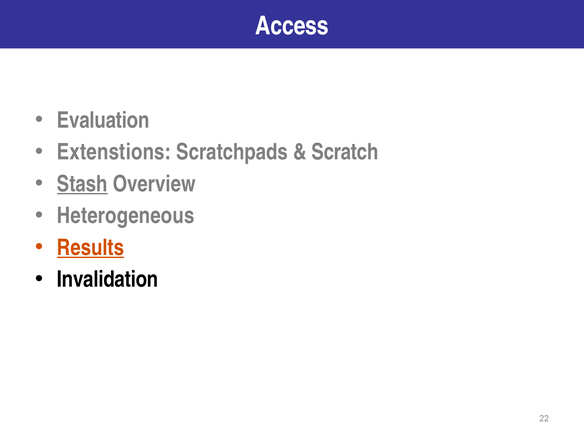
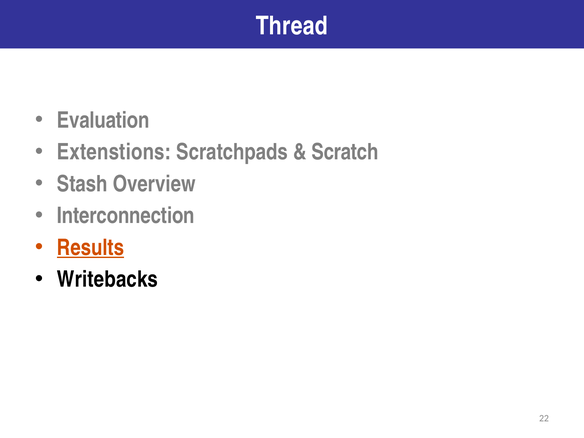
Access: Access -> Thread (292, 26)
Stash underline: present -> none (82, 184)
Heterogeneous: Heterogeneous -> Interconnection (126, 216)
Invalidation: Invalidation -> Writebacks (107, 279)
